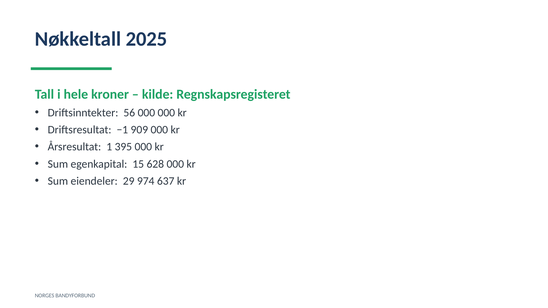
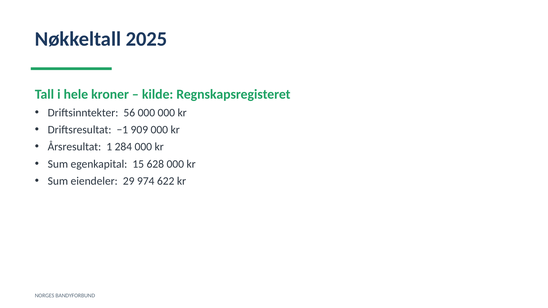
395: 395 -> 284 (123, 147)
637: 637 -> 622 (166, 181)
